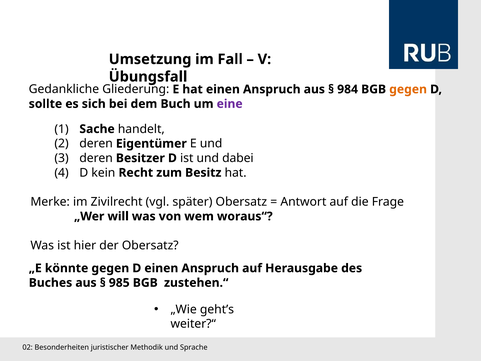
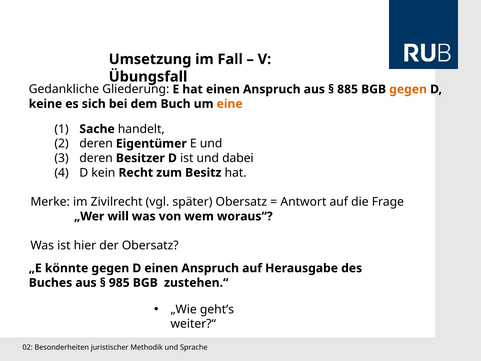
984: 984 -> 885 (348, 89)
sollte: sollte -> keine (45, 104)
eine colour: purple -> orange (230, 104)
